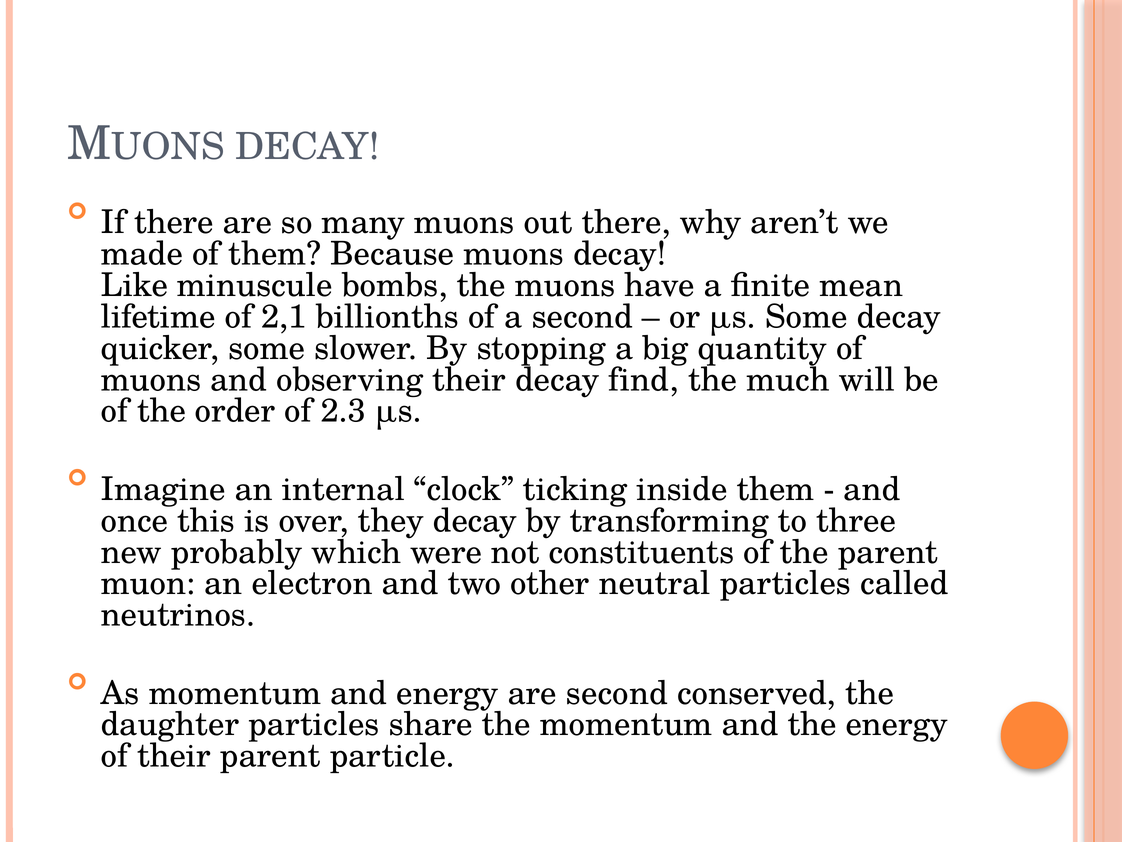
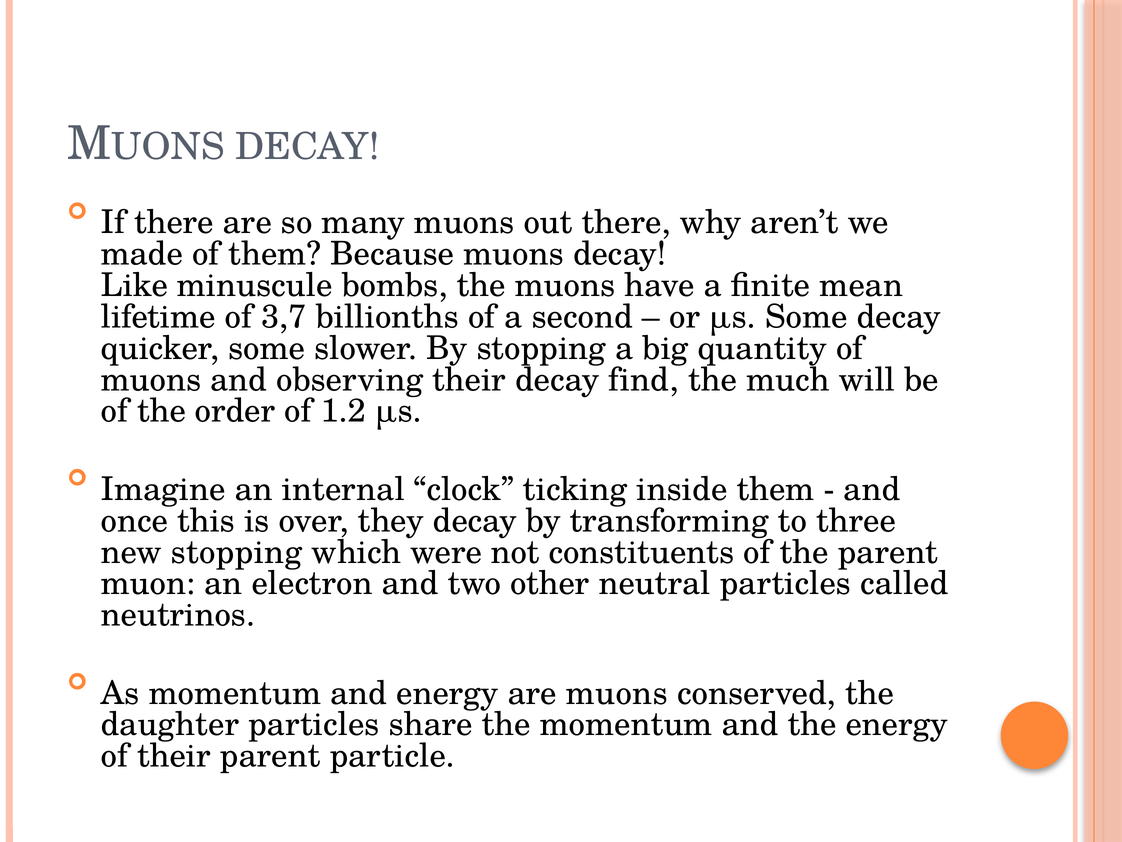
2,1: 2,1 -> 3,7 (284, 317)
2.3: 2.3 -> 1.2 (343, 411)
new probably: probably -> stopping (237, 552)
are second: second -> muons (617, 693)
